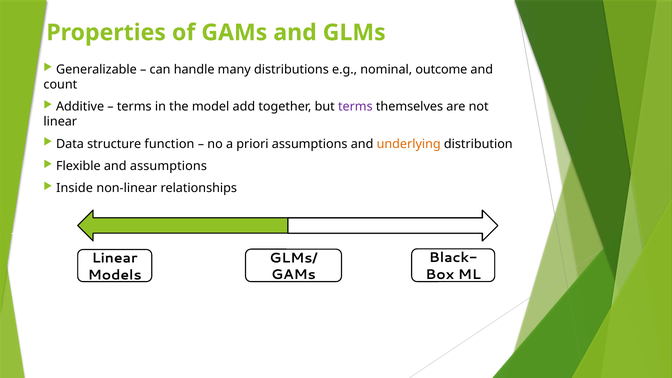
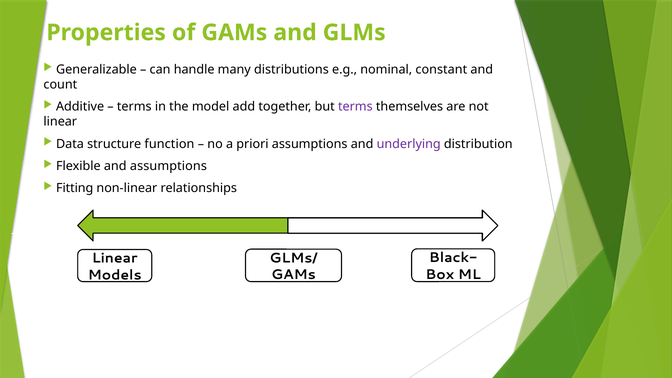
outcome: outcome -> constant (441, 69)
underlying colour: orange -> purple (409, 144)
Inside: Inside -> Fitting (75, 188)
